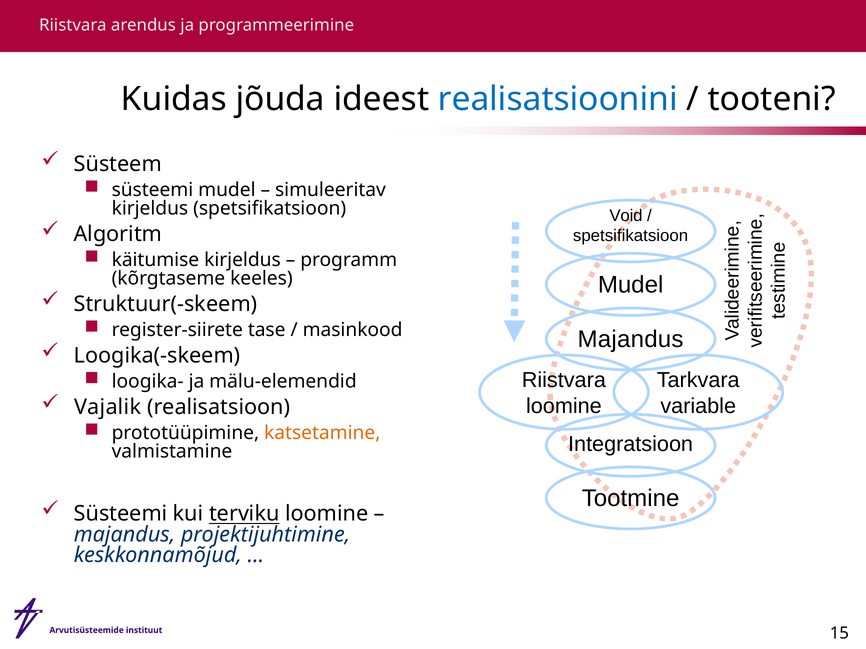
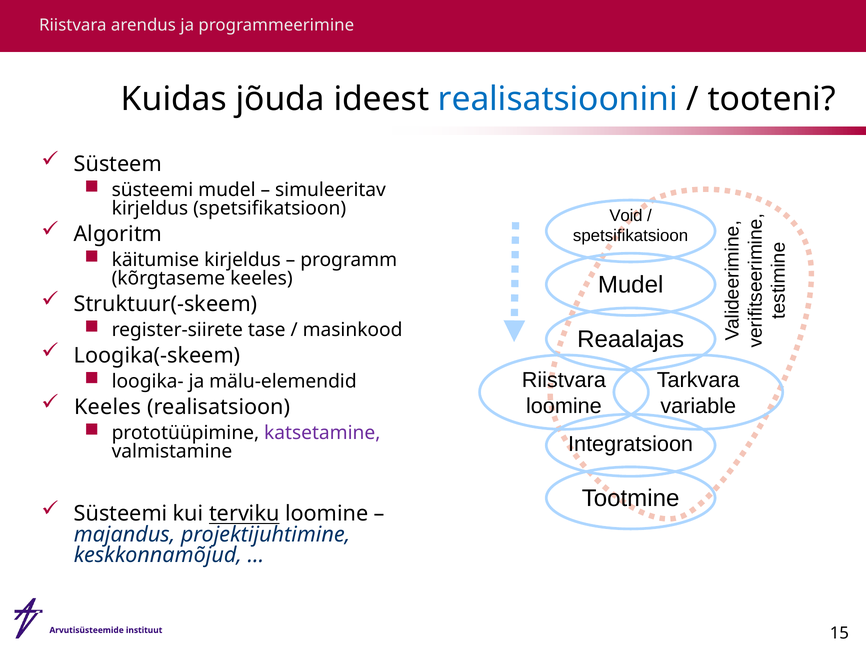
Majandus: Majandus -> Reaalajas (631, 340)
Vajalik: Vajalik -> Keeles (108, 408)
katsetamine colour: orange -> purple (322, 433)
